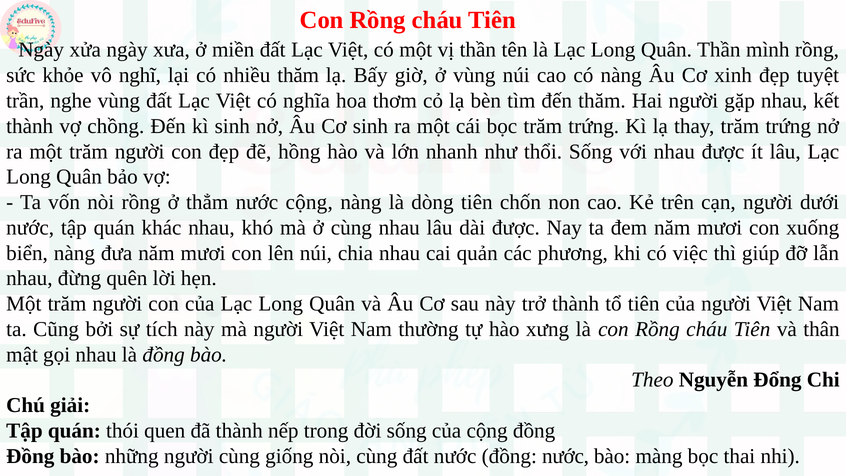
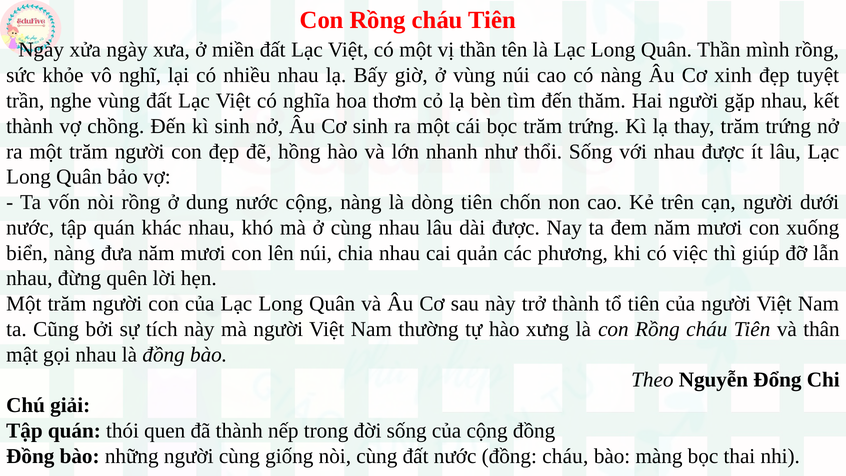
nhiều thăm: thăm -> nhau (298, 75)
thẳm: thẳm -> dung (207, 202)
đồng nước: nước -> cháu (565, 456)
